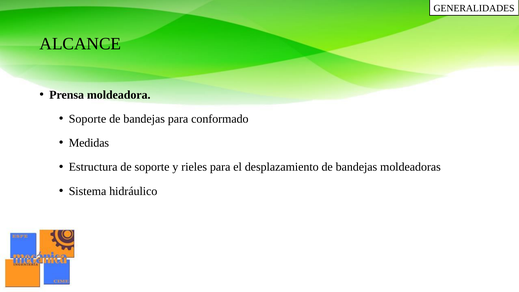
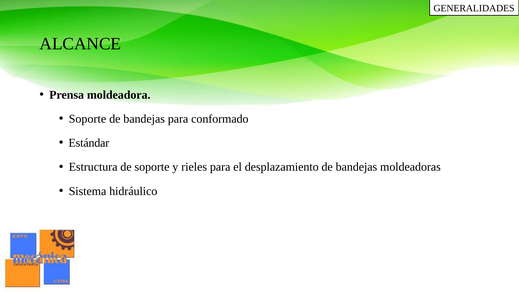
Medidas: Medidas -> Estándar (89, 143)
